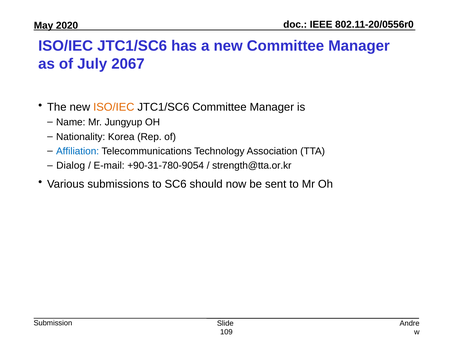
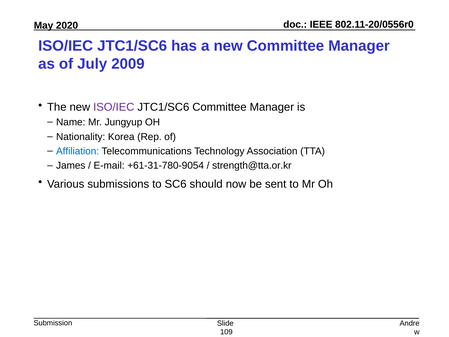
2067: 2067 -> 2009 (128, 64)
ISO/IEC colour: orange -> purple (114, 107)
Dialog: Dialog -> James (71, 166)
+90-31-780-9054: +90-31-780-9054 -> +61-31-780-9054 (166, 166)
